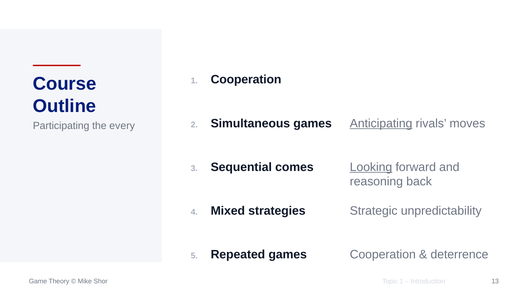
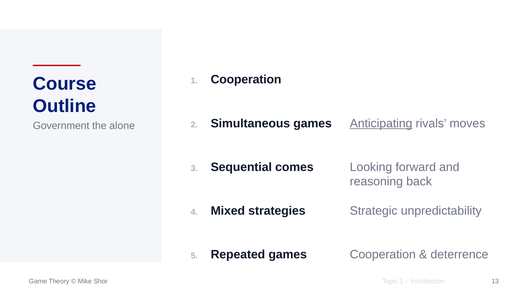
Participating: Participating -> Government (61, 126)
every: every -> alone (122, 126)
Looking underline: present -> none (371, 167)
